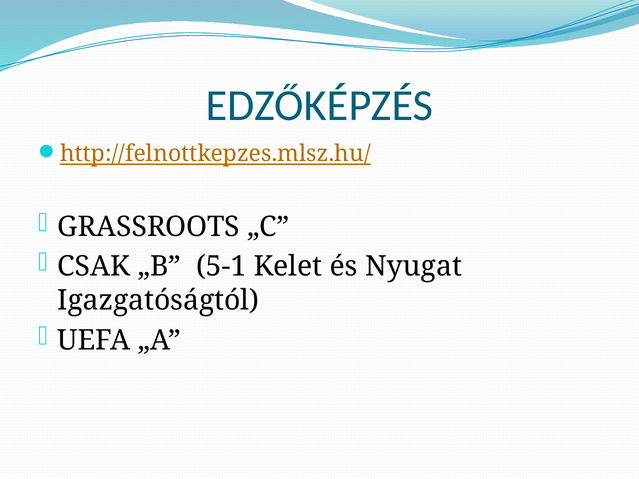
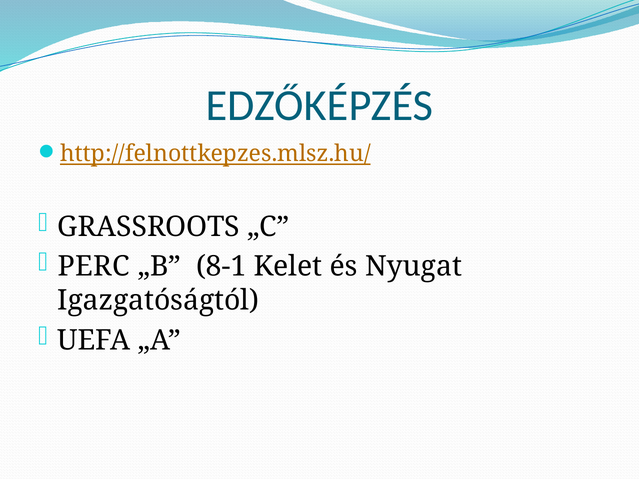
CSAK: CSAK -> PERC (94, 267)
5-1: 5-1 -> 8-1 (221, 267)
